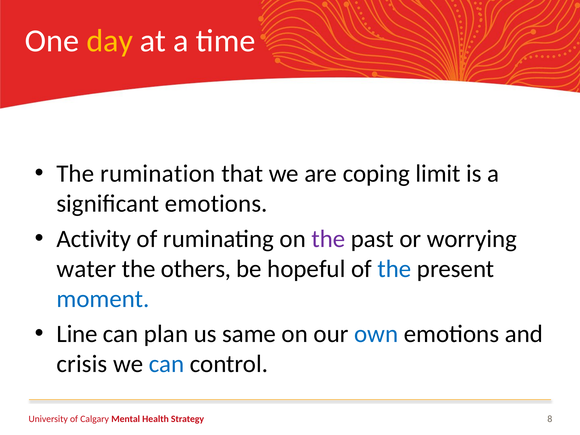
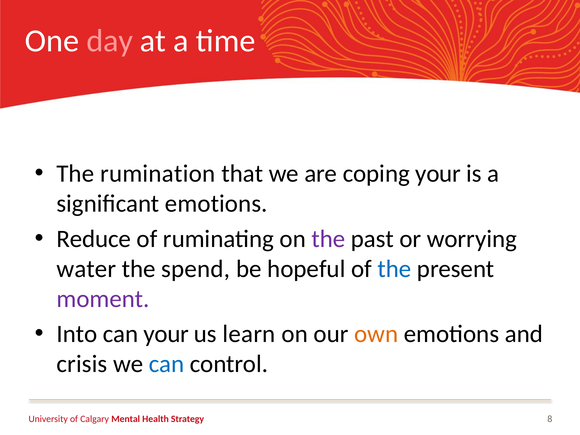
day colour: yellow -> pink (110, 41)
coping limit: limit -> your (438, 174)
Activity: Activity -> Reduce (94, 239)
others: others -> spend (196, 269)
moment colour: blue -> purple (103, 299)
Line: Line -> Into (77, 334)
can plan: plan -> your (166, 334)
same: same -> learn (249, 334)
own colour: blue -> orange (376, 334)
